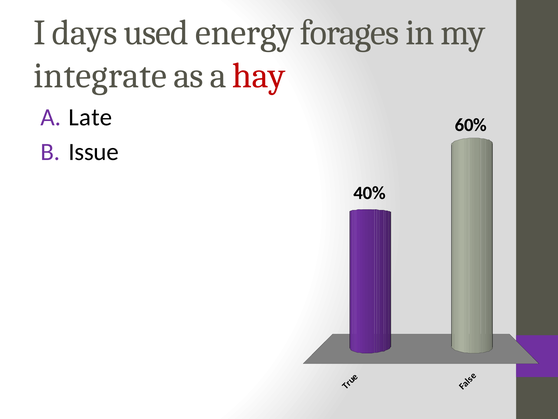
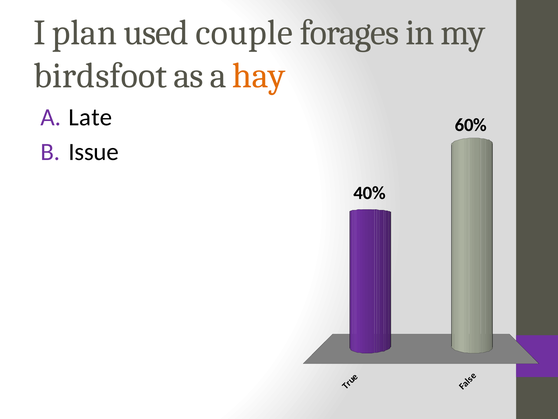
days: days -> plan (84, 33)
energy: energy -> couple (244, 33)
integrate: integrate -> birdsfoot (100, 76)
hay colour: red -> orange (259, 76)
